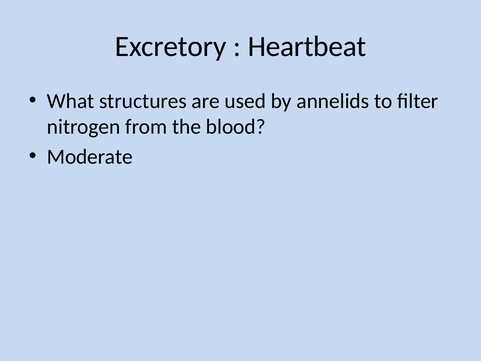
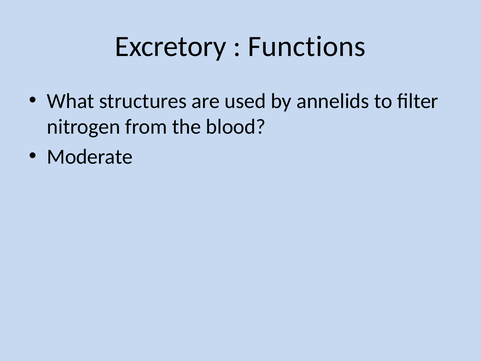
Heartbeat: Heartbeat -> Functions (307, 47)
